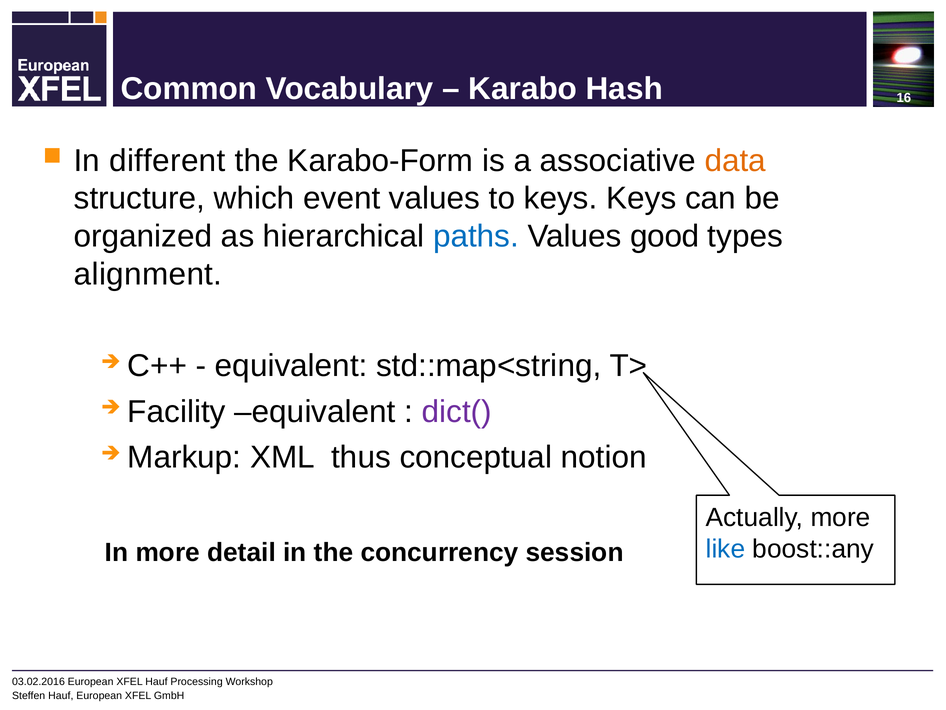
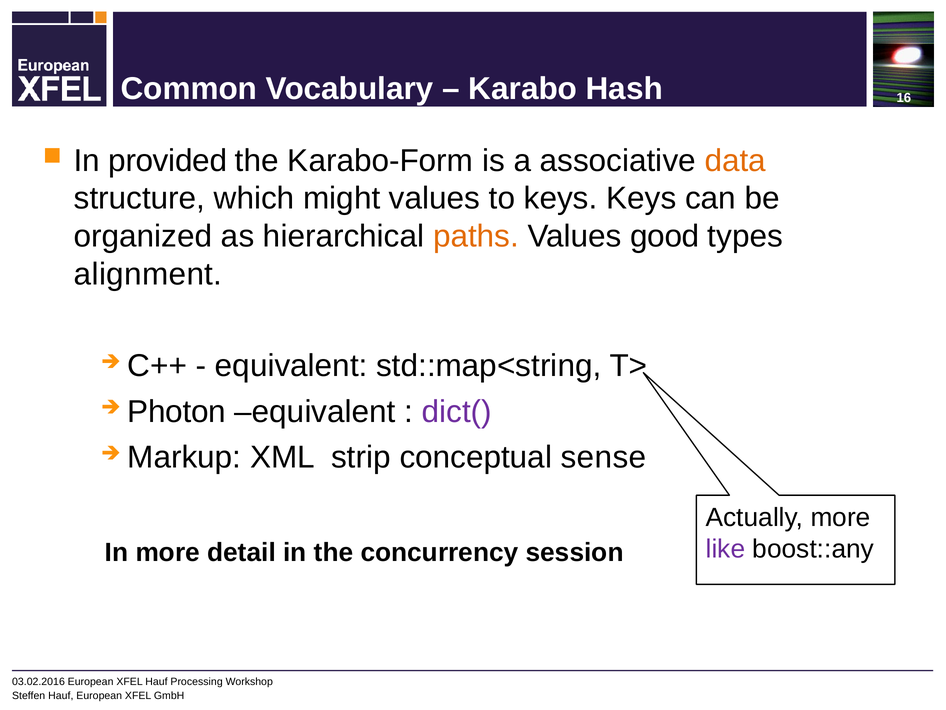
different: different -> provided (168, 161)
event: event -> might (342, 198)
paths colour: blue -> orange (476, 236)
Facility: Facility -> Photon (177, 411)
thus: thus -> strip (361, 457)
notion: notion -> sense (604, 457)
like colour: blue -> purple (726, 549)
